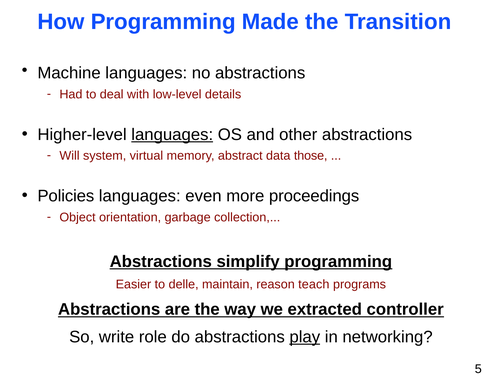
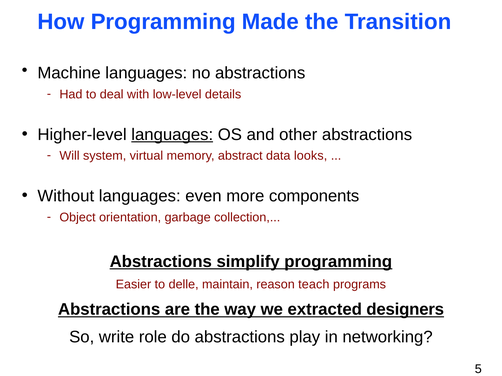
those: those -> looks (311, 156)
Policies: Policies -> Without (66, 196)
proceedings: proceedings -> components (314, 196)
controller: controller -> designers (405, 310)
play underline: present -> none (305, 337)
